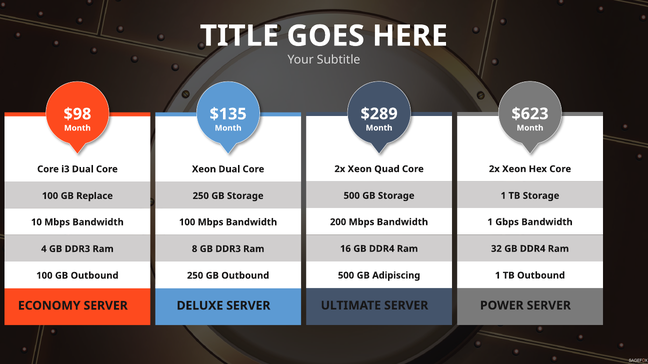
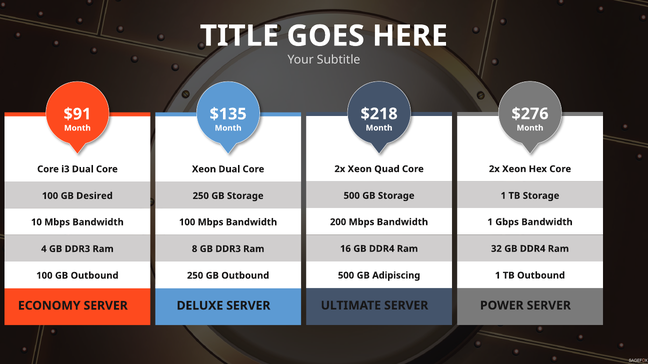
$289: $289 -> $218 (379, 114)
$623: $623 -> $276 (530, 114)
$98: $98 -> $91 (77, 114)
Replace: Replace -> Desired (95, 196)
